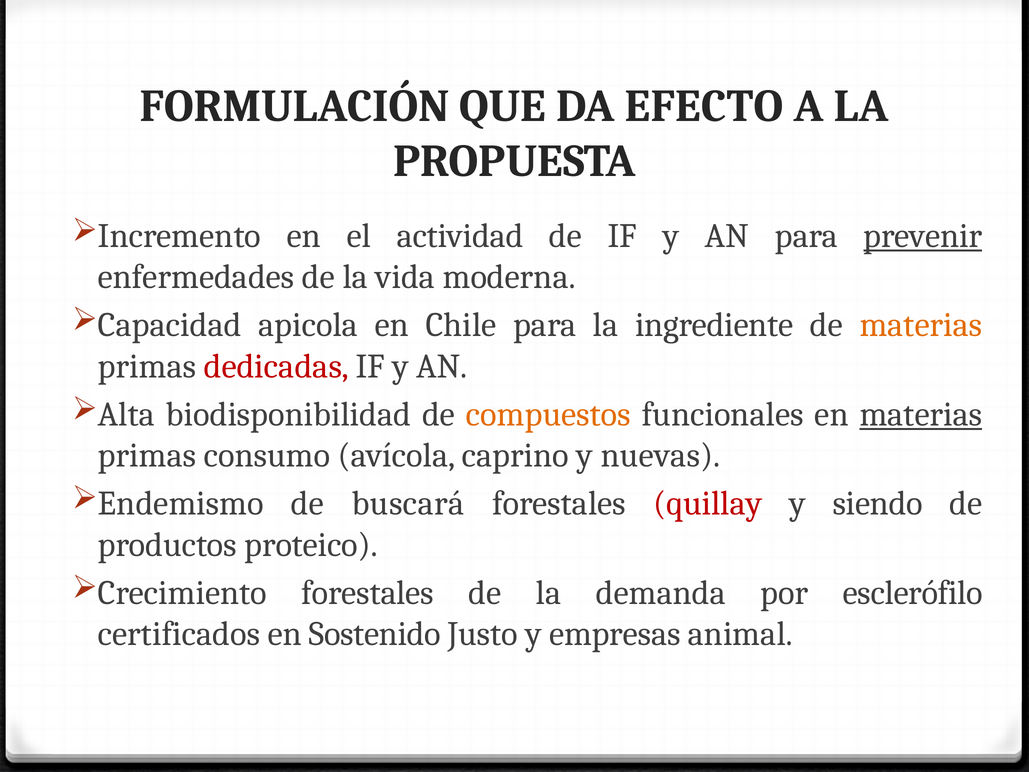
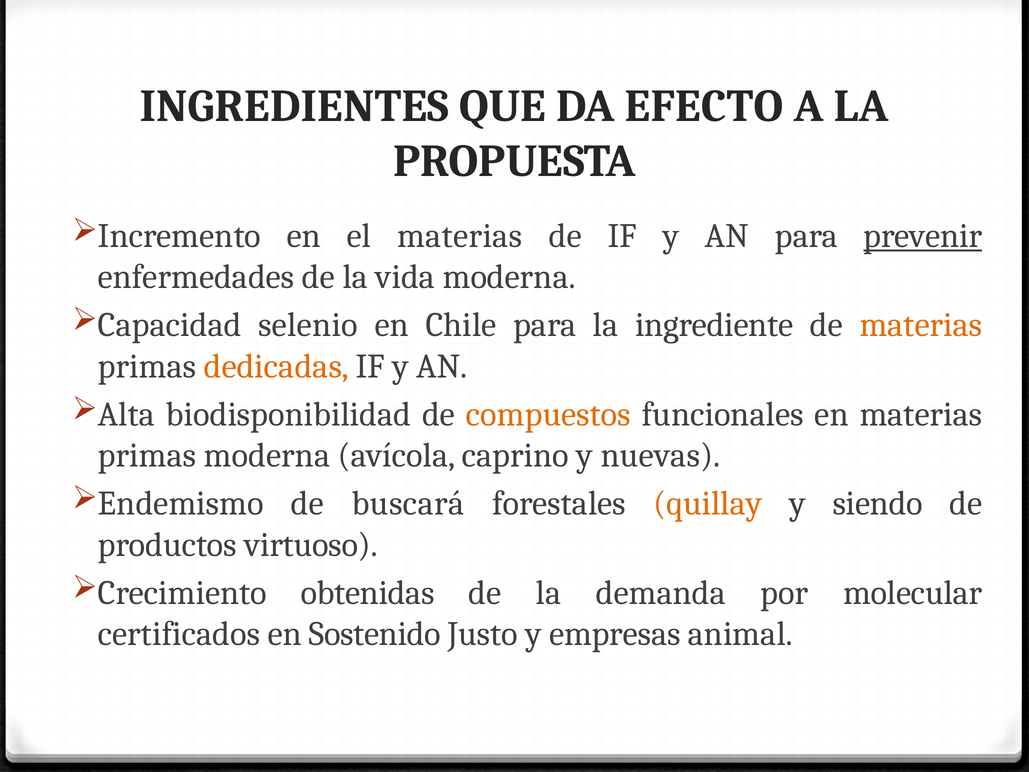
FORMULACIÓN: FORMULACIÓN -> INGREDIENTES (294, 106)
el actividad: actividad -> materias (460, 236)
apicola: apicola -> selenio (308, 325)
dedicadas colour: red -> orange (276, 366)
materias underline: present -> none (921, 414)
primas consumo: consumo -> moderna (267, 455)
quillay colour: red -> orange (708, 503)
proteico: proteico -> virtuoso (311, 545)
forestales: forestales -> obtenidas (368, 593)
esclerófilo: esclerófilo -> molecular (913, 593)
